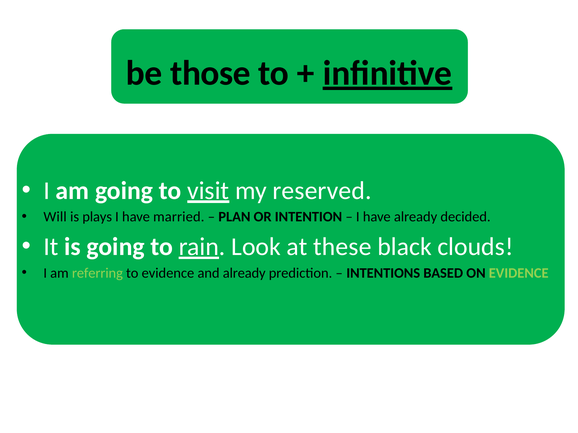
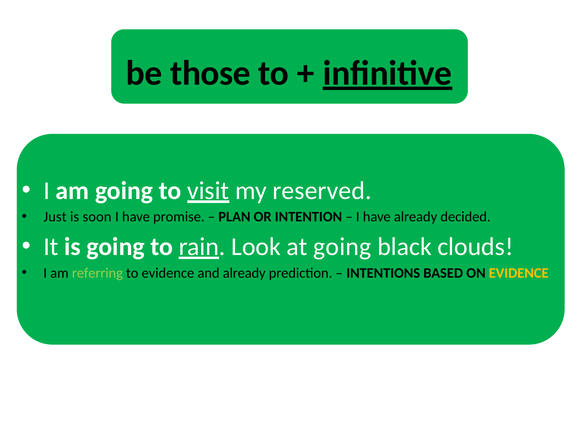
Will: Will -> Just (55, 217)
plays: plays -> soon (97, 217)
married: married -> promise (179, 217)
at these: these -> going (342, 247)
EVIDENCE colour: light green -> yellow (519, 273)
